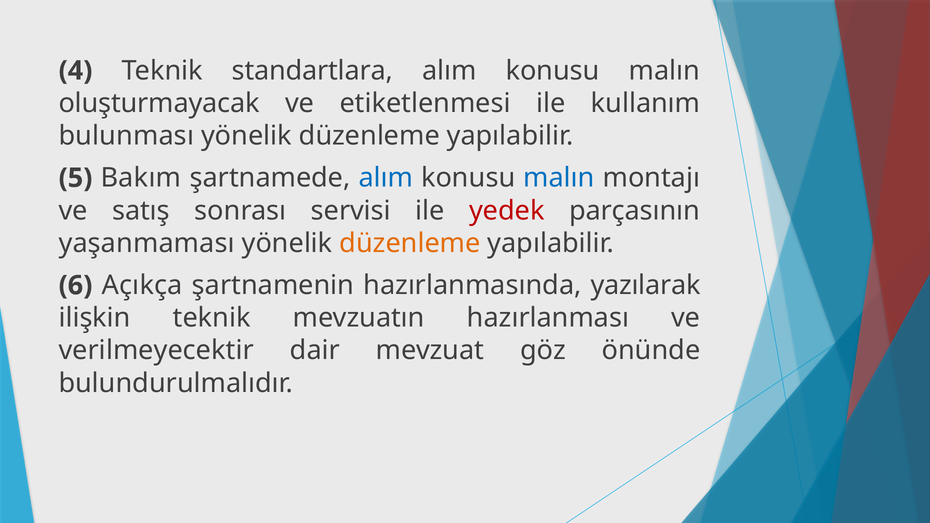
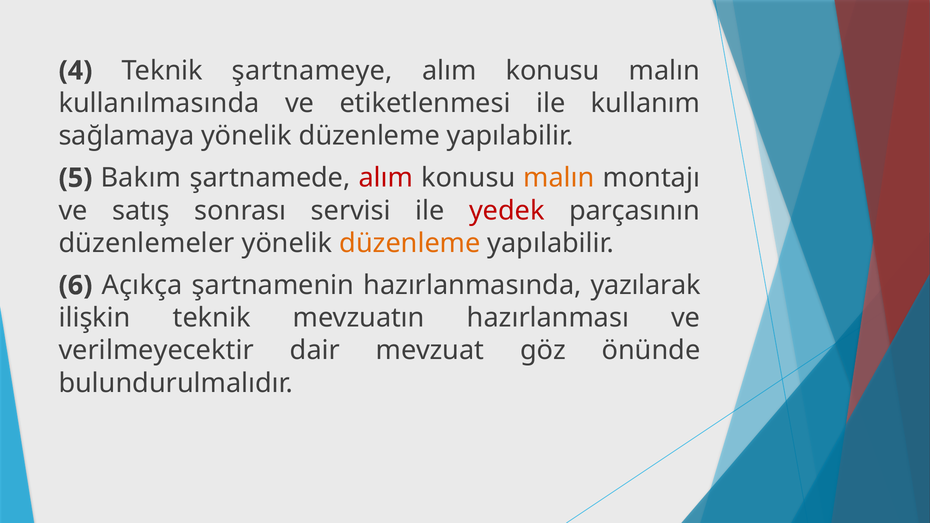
standartlara: standartlara -> şartnameye (312, 71)
oluşturmayacak: oluşturmayacak -> kullanılmasında (159, 103)
bulunması: bulunması -> sağlamaya (126, 136)
alım colour: blue -> red (386, 178)
malın colour: blue -> orange (559, 178)
yaşanmaması: yaşanmaması -> düzenlemeler (147, 243)
